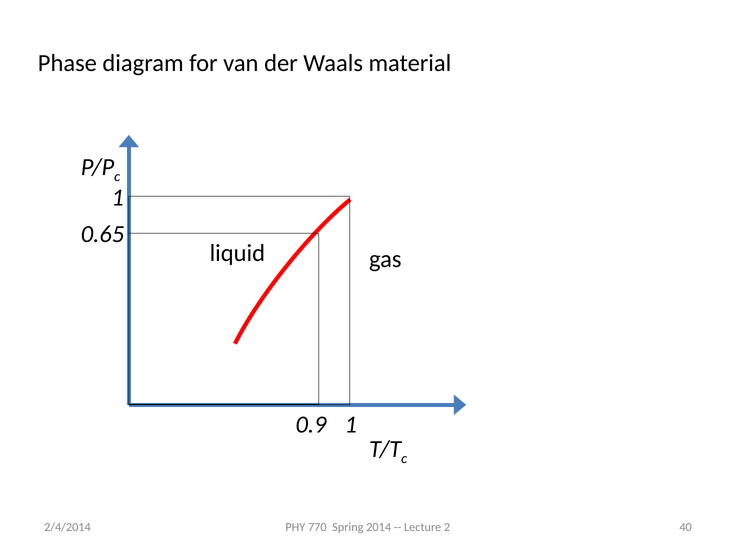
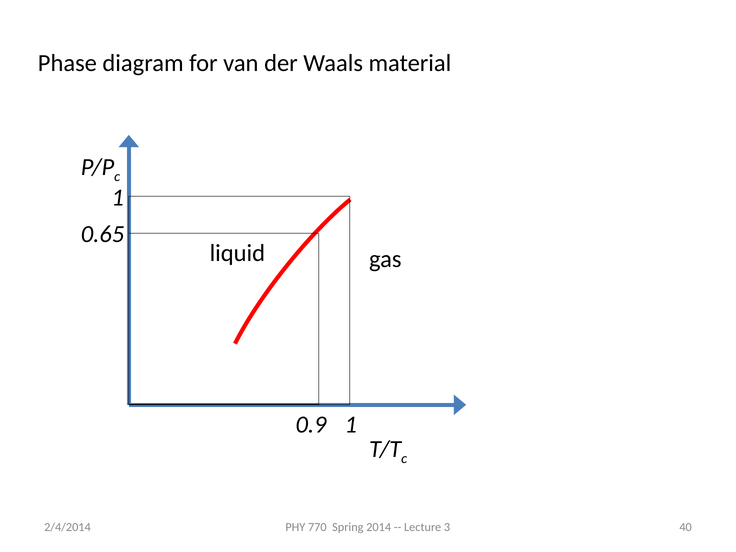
2: 2 -> 3 (447, 527)
